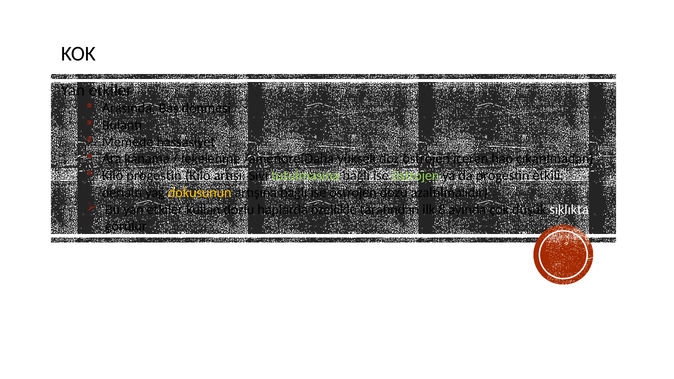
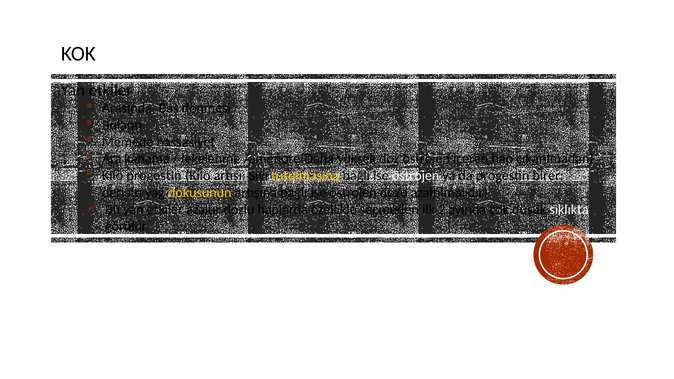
tutulmasına colour: light green -> yellow (305, 176)
östrojen colour: light green -> white (416, 176)
etkili: etkili -> birer (548, 176)
kullan: kullan -> azaltır (203, 209)
tarafından: tarafından -> seçmeden (389, 209)
8: 8 -> 2 (442, 209)
